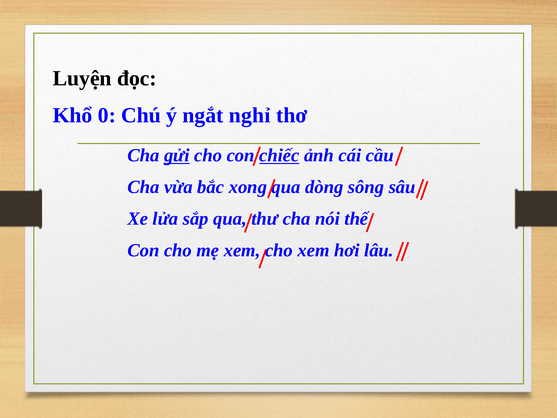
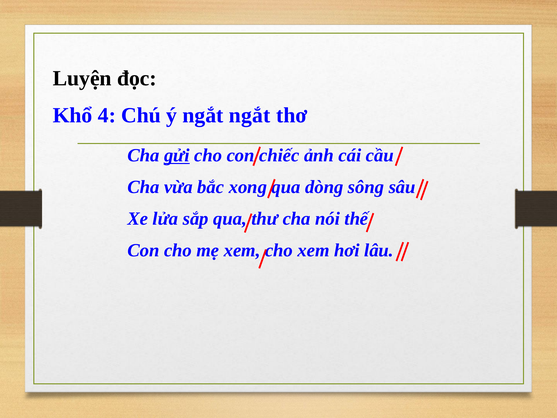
0: 0 -> 4 (107, 115)
ngắt nghỉ: nghỉ -> ngắt (250, 115)
chiếc underline: present -> none (279, 155)
